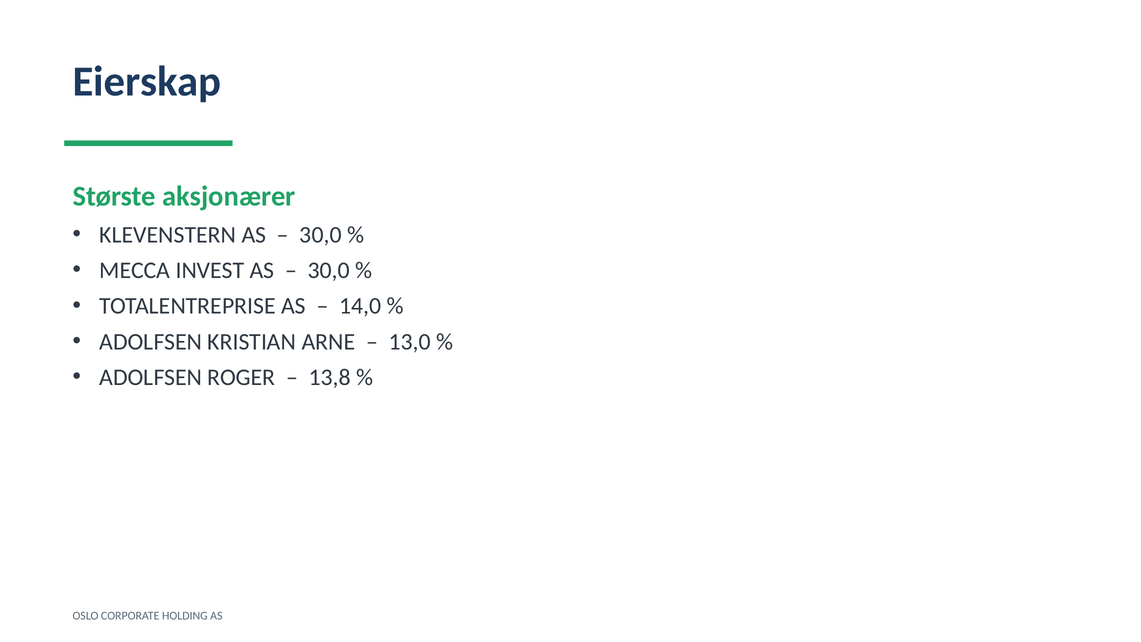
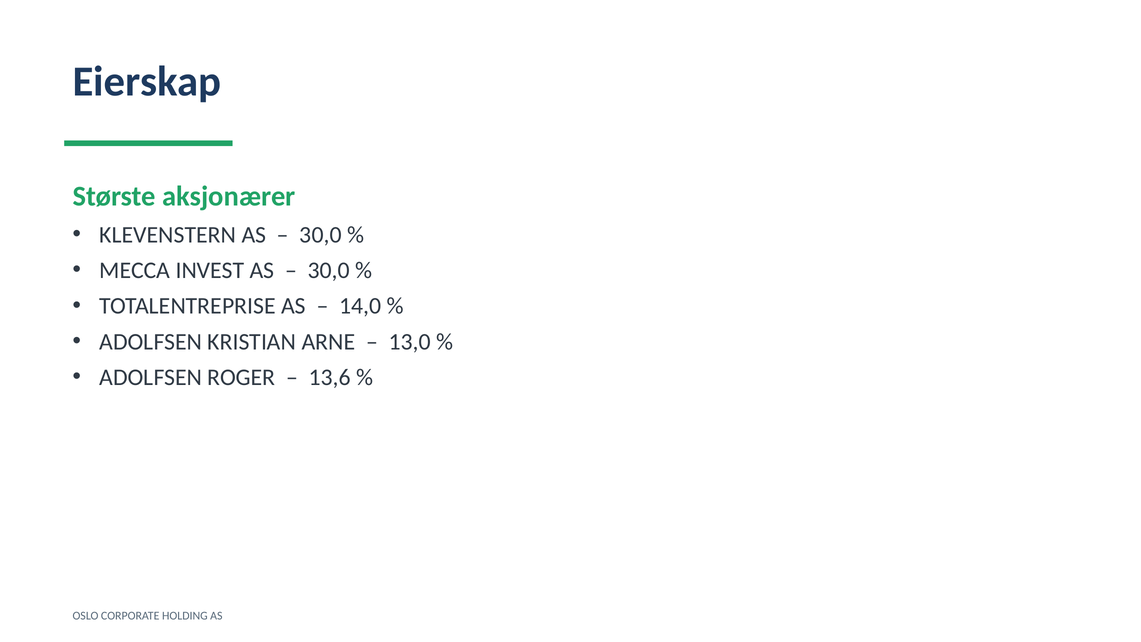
13,8: 13,8 -> 13,6 (330, 377)
